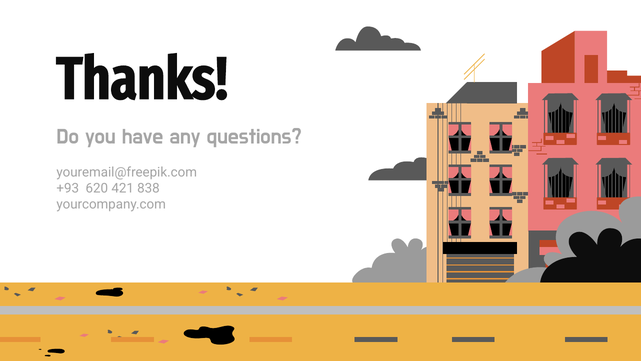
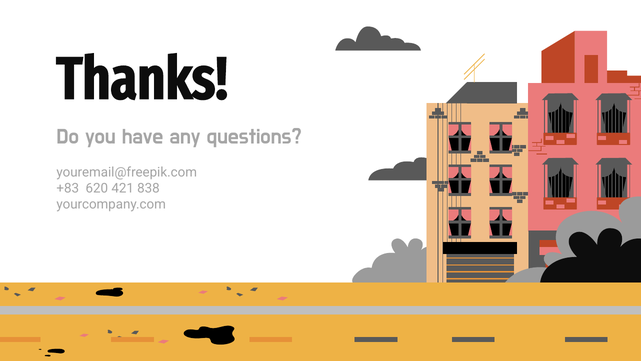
+93: +93 -> +83 (68, 188)
